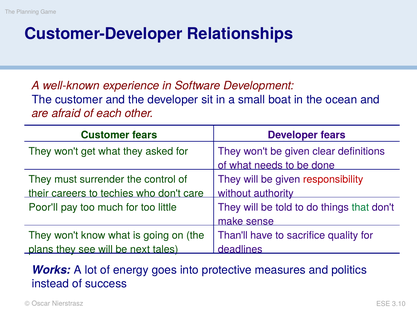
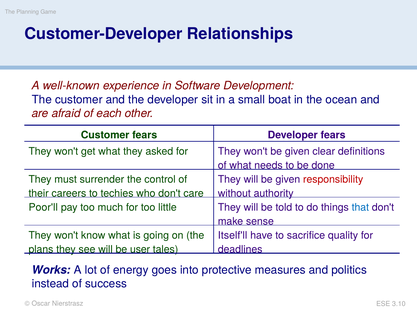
that colour: green -> blue (360, 207)
Than'll: Than'll -> Itself'll (233, 235)
next: next -> user (140, 249)
